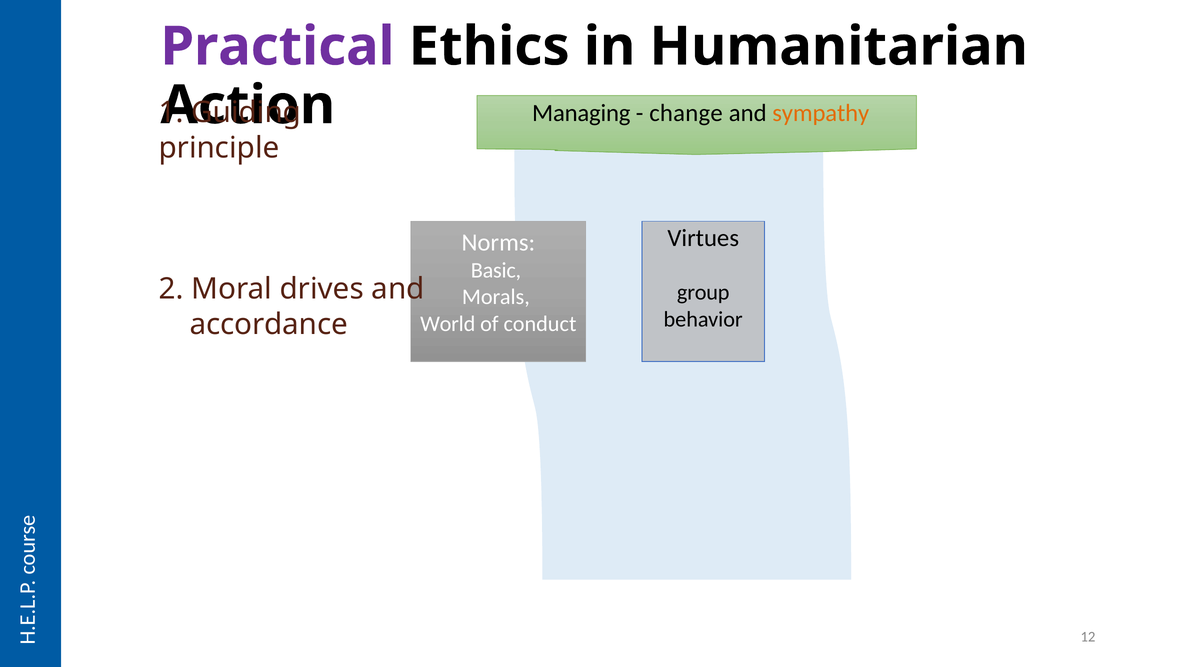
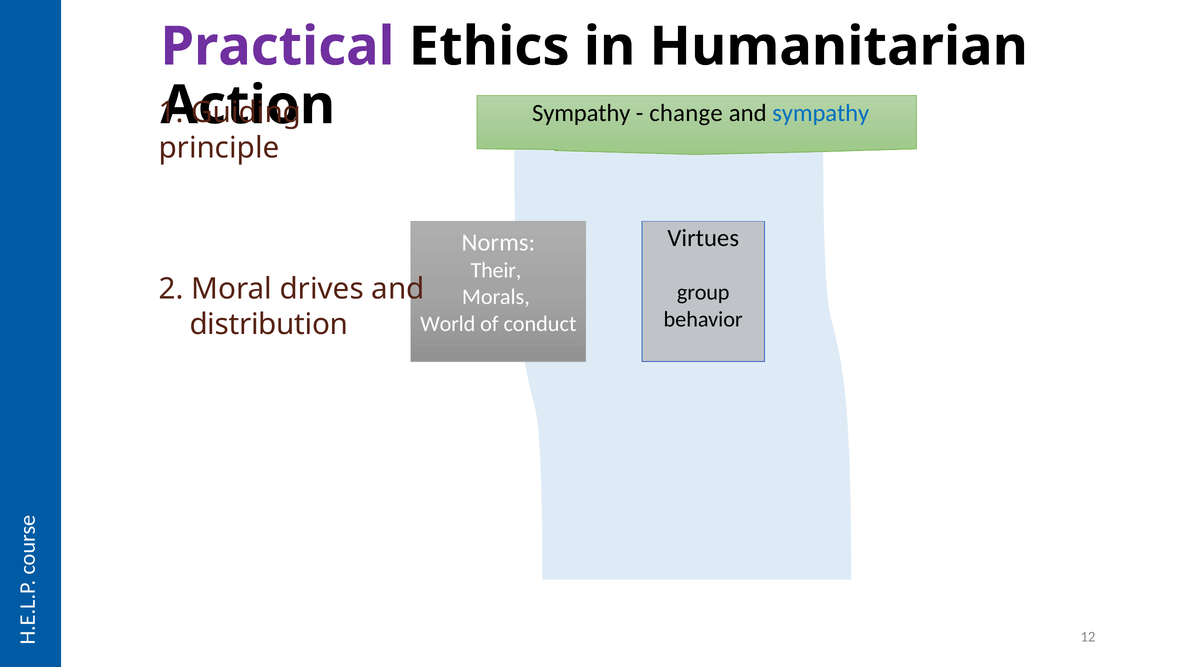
Managing: Managing -> Sympathy (581, 113)
sympathy colour: orange -> blue (821, 113)
Basic: Basic -> Their (496, 270)
accordance: accordance -> distribution (269, 325)
